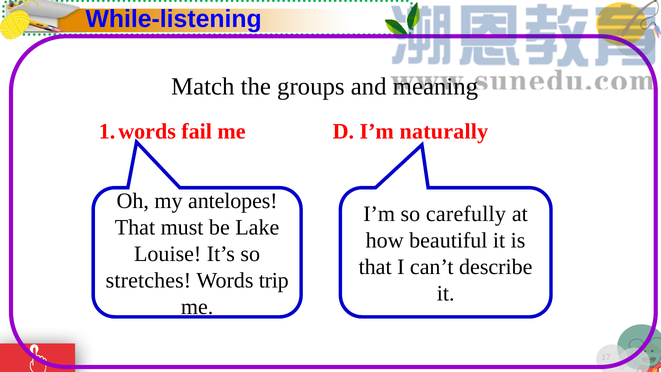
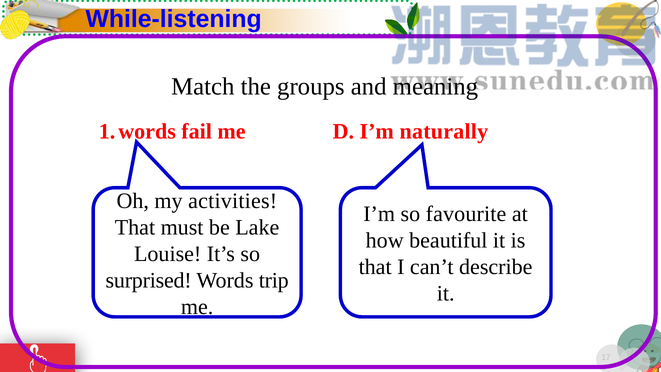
antelopes: antelopes -> activities (233, 201)
carefully: carefully -> favourite (466, 214)
stretches: stretches -> surprised (149, 280)
